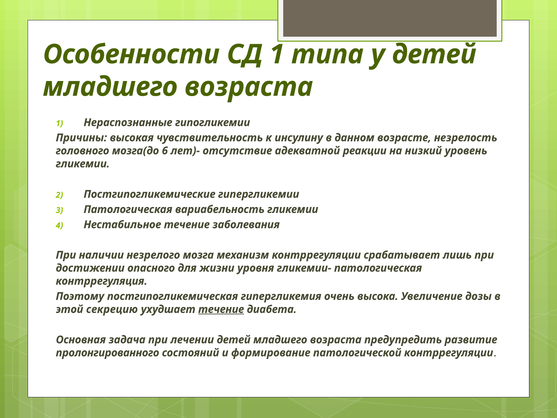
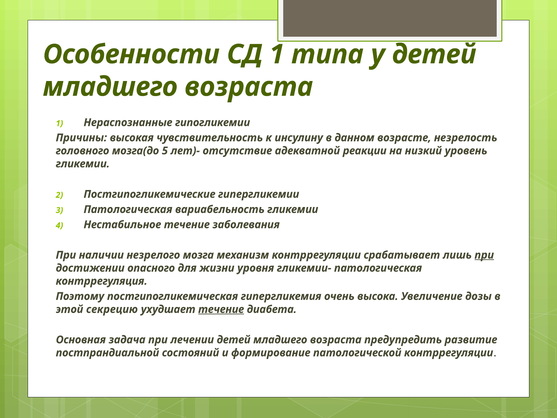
6: 6 -> 5 (165, 151)
при underline: none -> present (484, 255)
пролонгированного: пролонгированного -> постпрандиальной (107, 353)
